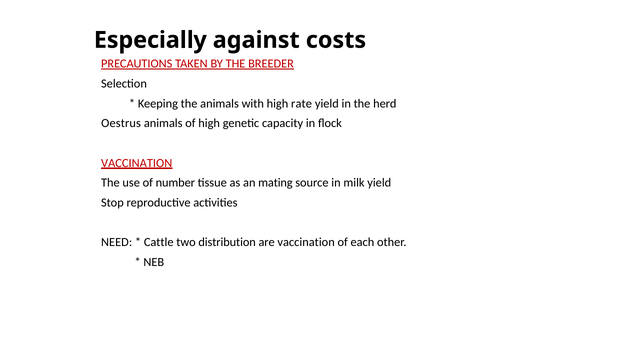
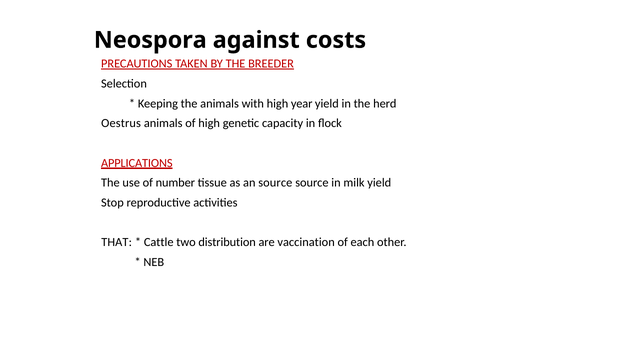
Especially: Especially -> Neospora (150, 40)
rate: rate -> year (302, 104)
VACCINATION: VACCINATION -> APPLICATIONS (137, 163)
an mating: mating -> source (275, 183)
NEED: NEED -> THAT (117, 243)
